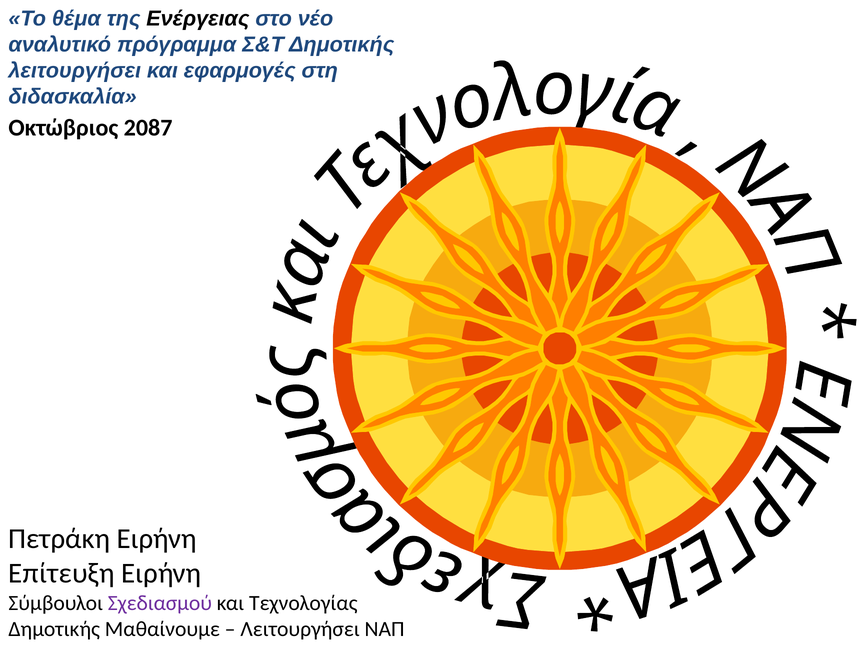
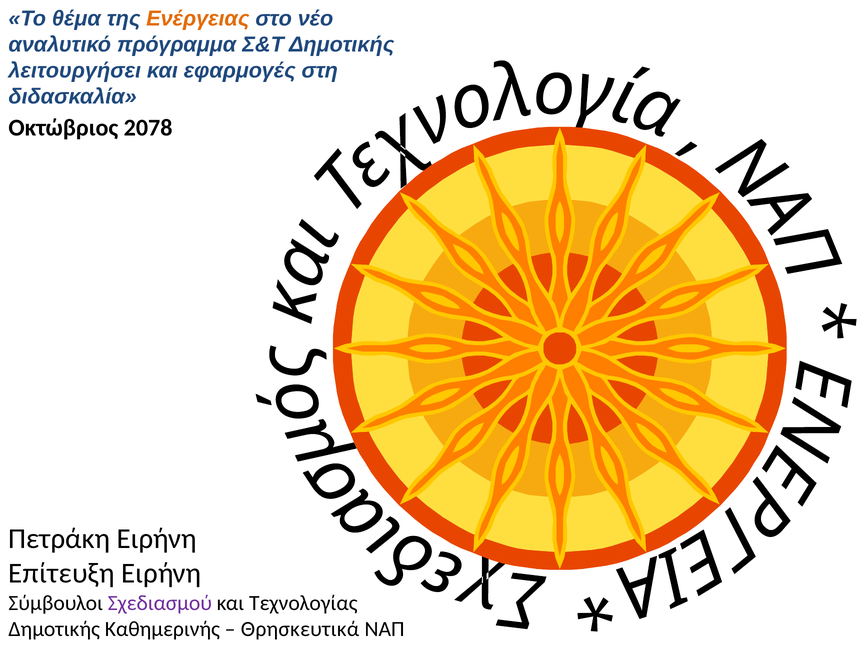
Ενέργειας colour: black -> orange (198, 19)
2087: 2087 -> 2078 (148, 128)
Μαθαίνουμε: Μαθαίνουμε -> Καθημερινής (162, 629)
Λειτουργήσει: Λειτουργήσει -> Θρησκευτικά (300, 629)
